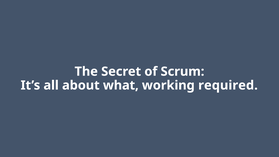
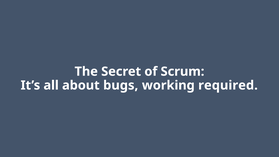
what: what -> bugs (121, 85)
